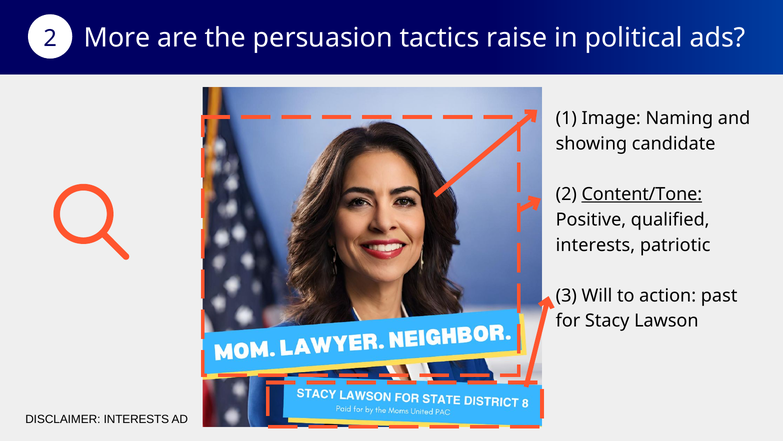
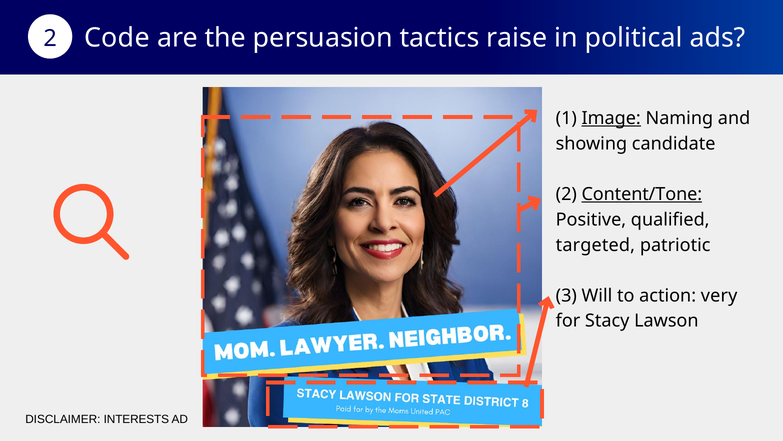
More: More -> Code (117, 38)
Image underline: none -> present (611, 118)
interests: interests -> targeted (595, 245)
past: past -> very (719, 295)
